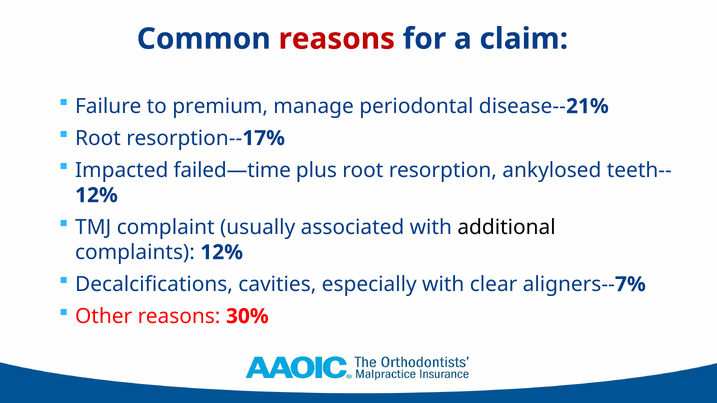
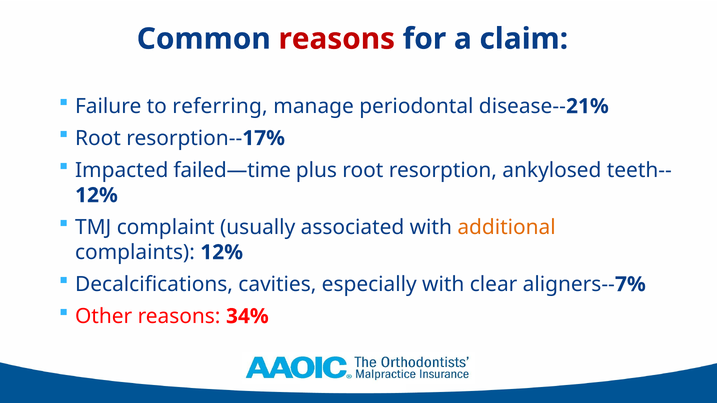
premium: premium -> referring (220, 106)
additional colour: black -> orange (507, 227)
30%: 30% -> 34% (247, 316)
